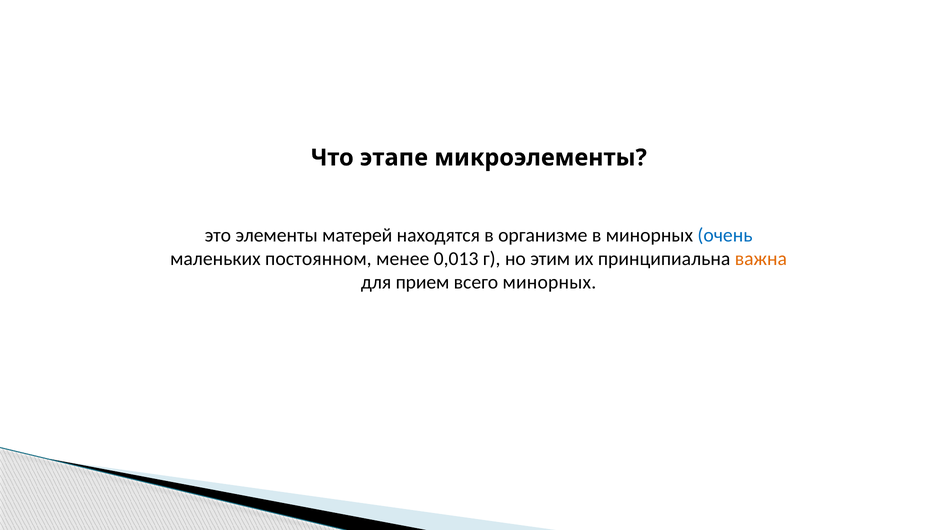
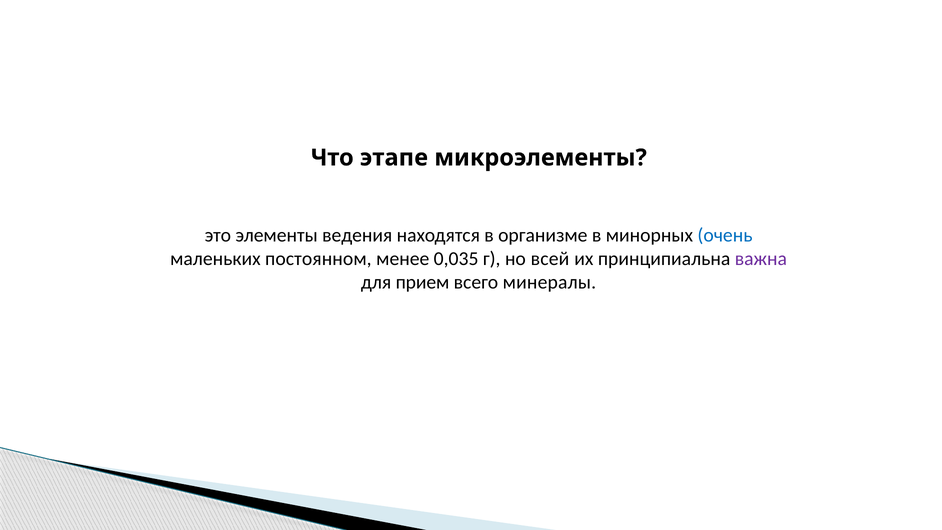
матерей: матерей -> ведения (357, 235)
0,013: 0,013 -> 0,035 (456, 259)
этим: этим -> всей (550, 259)
важна colour: orange -> purple (761, 259)
всего минорных: минорных -> минералы (549, 282)
